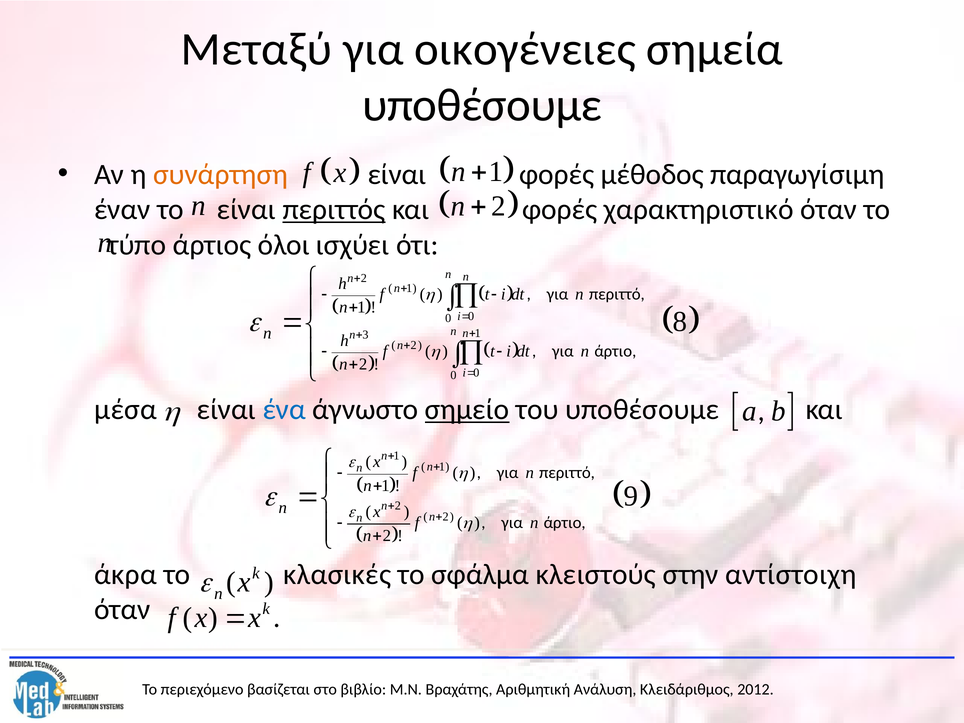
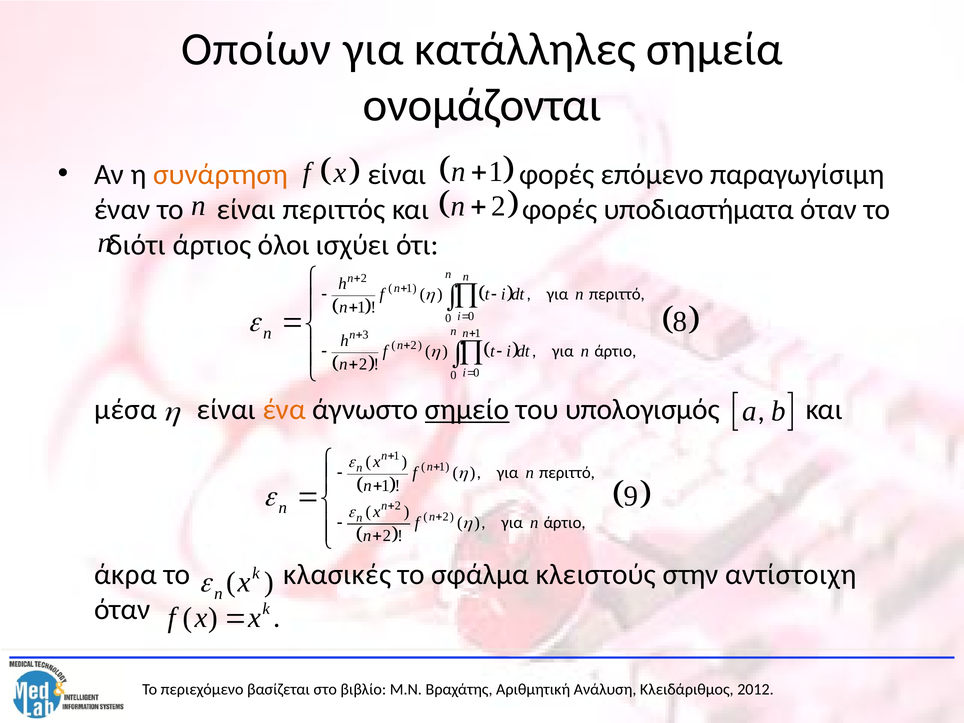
Μεταξύ: Μεταξύ -> Οποίων (256, 49)
οικογένειες: οικογένειες -> κατάλληλες (525, 49)
υποθέσουμε: υποθέσουμε -> ονομάζονται (482, 105)
μέθοδος: μέθοδος -> επόμενο (652, 174)
περιττός underline: present -> none (334, 210)
χαρακτηριστικό: χαρακτηριστικό -> υποδιαστήματα (699, 210)
τύπο: τύπο -> διότι (137, 245)
ένα colour: blue -> orange (284, 410)
του υποθέσουμε: υποθέσουμε -> υπολογισμός (642, 410)
